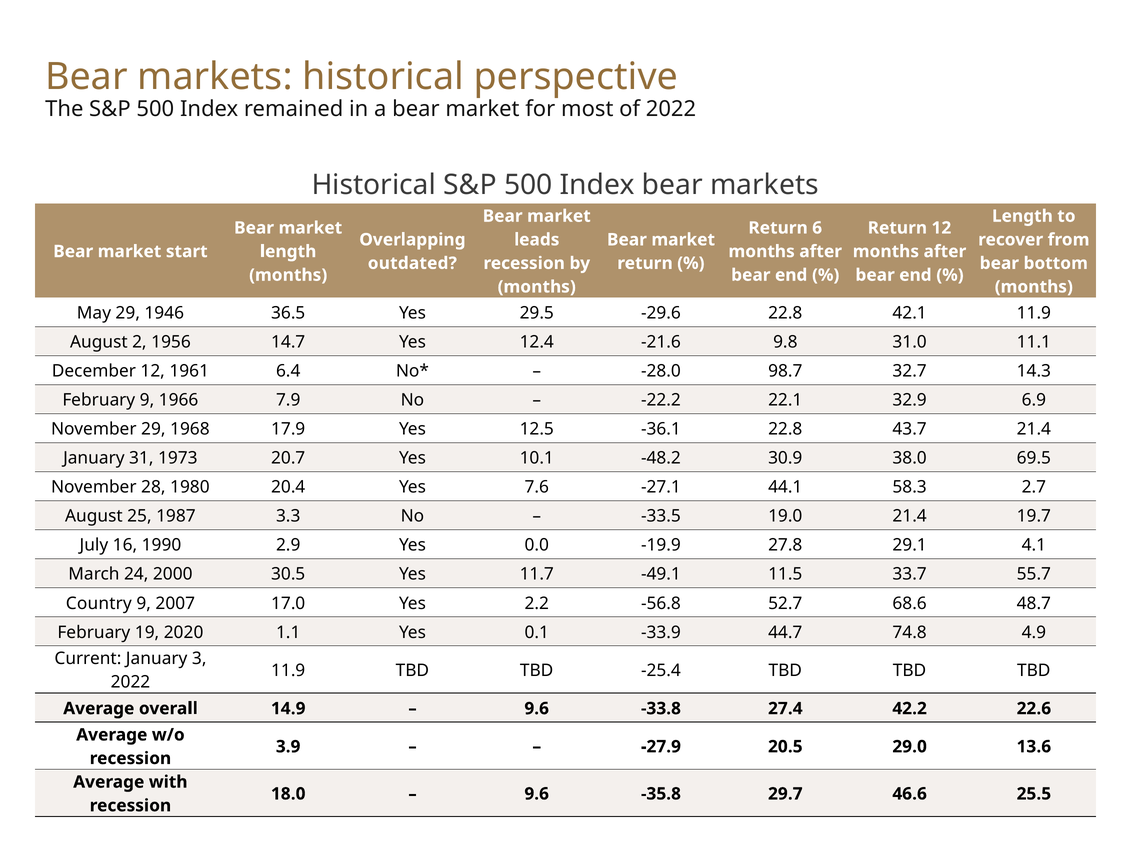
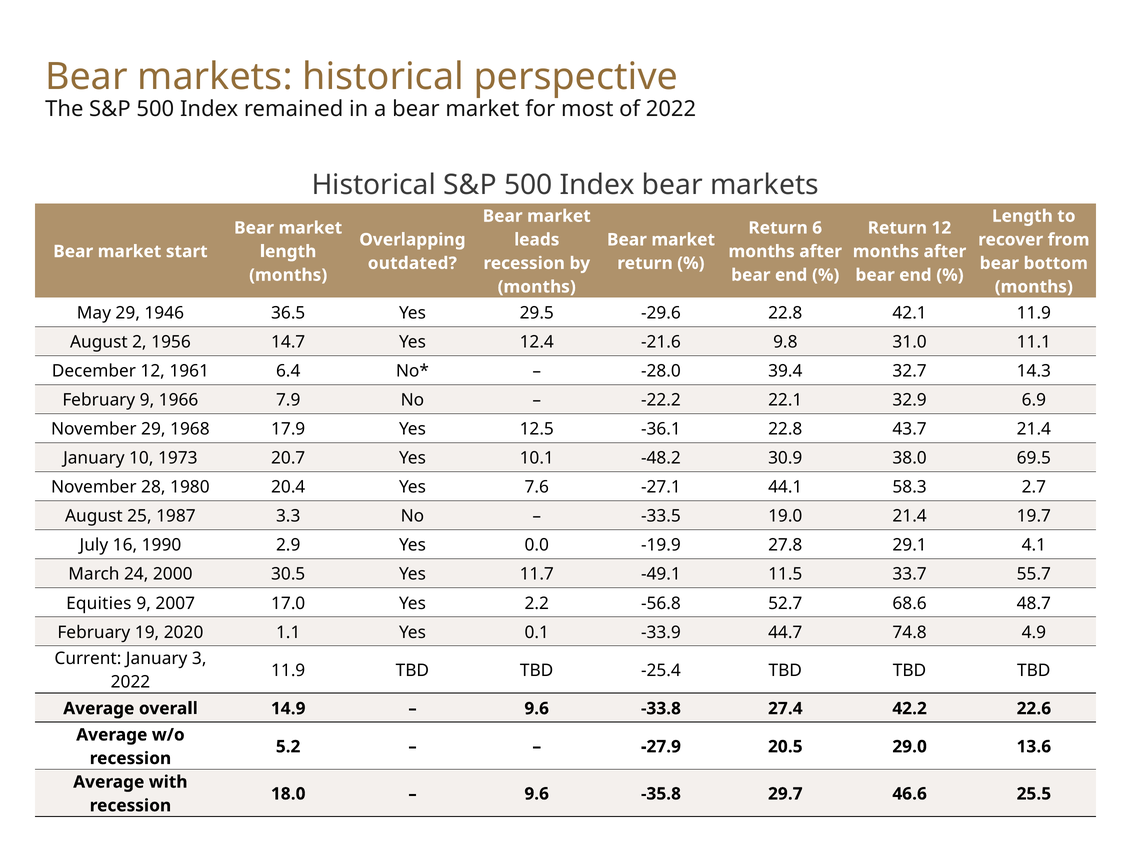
98.7: 98.7 -> 39.4 (785, 371)
January 31: 31 -> 10 (141, 458)
Country: Country -> Equities (99, 603)
3.9: 3.9 -> 5.2 (288, 746)
